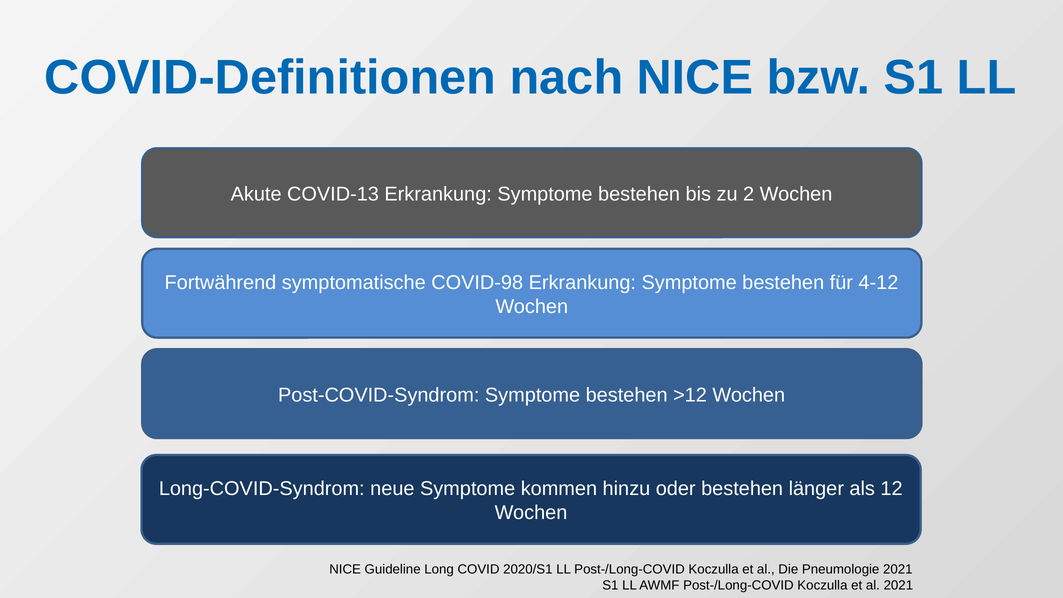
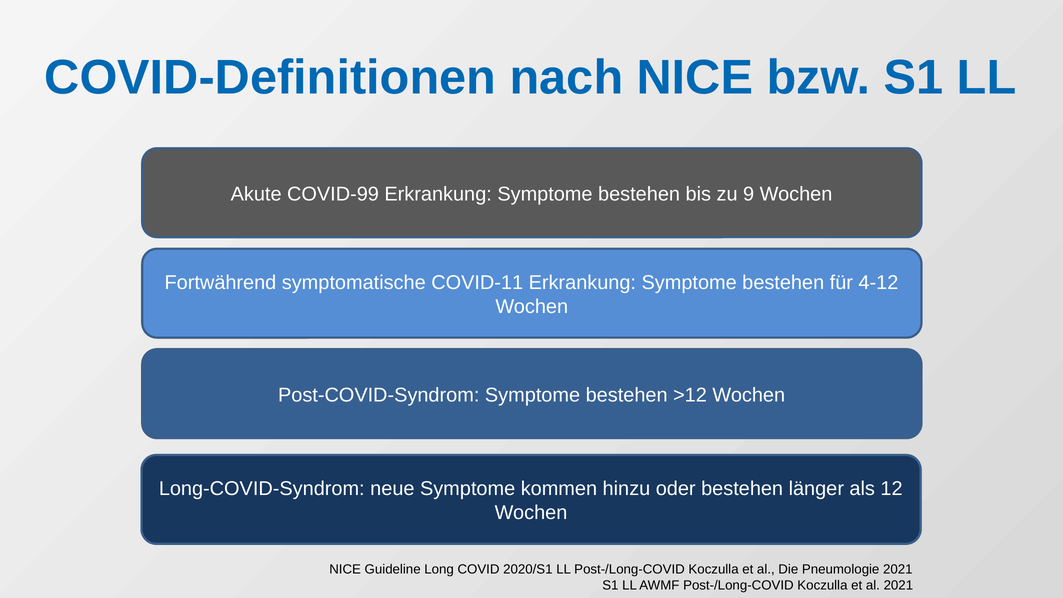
COVID-13: COVID-13 -> COVID-99 (333, 194)
2: 2 -> 9 (749, 194)
COVID-98: COVID-98 -> COVID-11 (477, 283)
